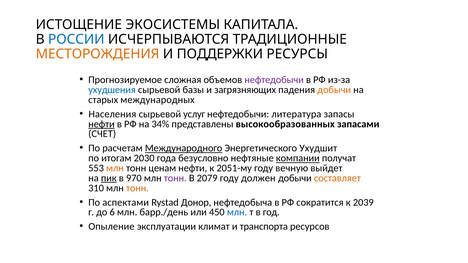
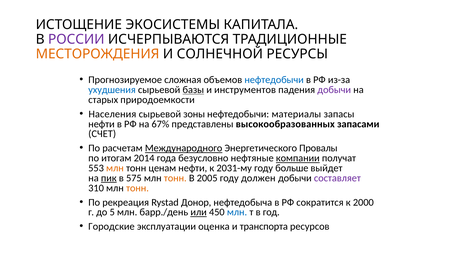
РОССИИ colour: blue -> purple (76, 39)
ПОДДЕРЖКИ: ПОДДЕРЖКИ -> СОЛНЕЧНОЙ (220, 54)
нефтедобычи colour: purple -> blue (274, 80)
базы underline: none -> present (193, 90)
загрязняющих: загрязняющих -> инструментов (245, 90)
добычи colour: orange -> purple (334, 90)
международных: международных -> природоемкости (158, 100)
услуг: услуг -> зоны (194, 114)
литература: литература -> материалы (296, 114)
нефти underline: present -> none (101, 124)
34%: 34% -> 67% (160, 124)
Ухудшит: Ухудшит -> Провалы (318, 148)
2030: 2030 -> 2014 (144, 158)
2051-му: 2051-му -> 2031-му (234, 168)
вечную: вечную -> больше (292, 168)
970: 970 -> 575 (134, 178)
тонн colour: purple -> orange (175, 178)
2079: 2079 -> 2005 (207, 178)
составляет colour: orange -> purple (337, 178)
аспектами: аспектами -> рекреация (126, 203)
2039: 2039 -> 2000 (363, 203)
6: 6 -> 5 (112, 212)
или underline: none -> present (199, 212)
Опыление: Опыление -> Городские (111, 227)
климат: климат -> оценка (214, 227)
